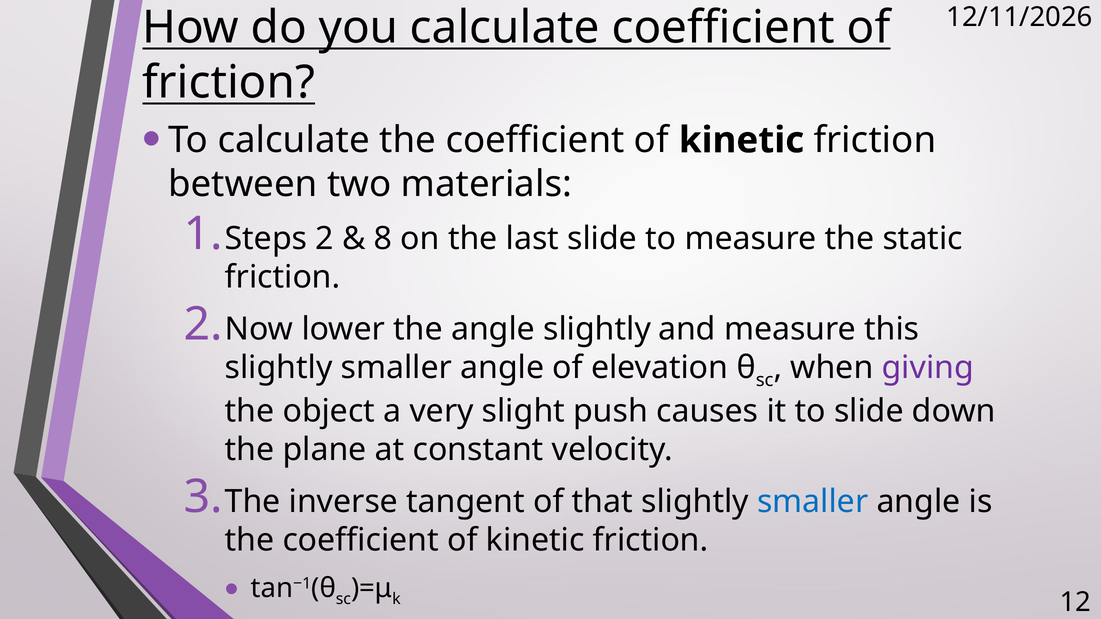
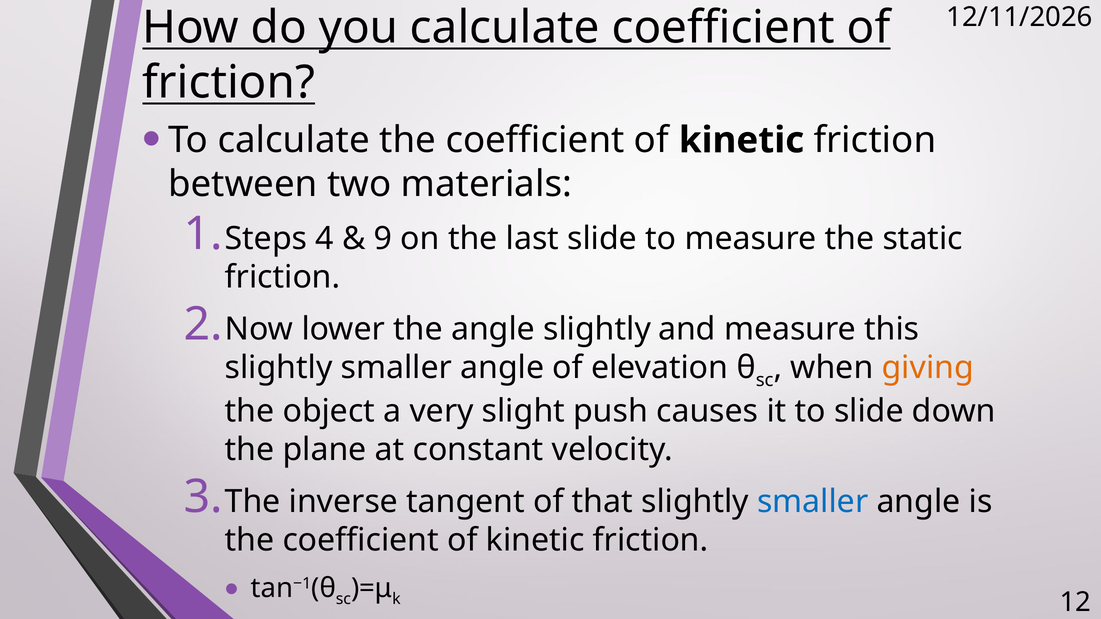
Steps 2: 2 -> 4 (325, 239)
8: 8 -> 9 (383, 239)
giving colour: purple -> orange (928, 368)
